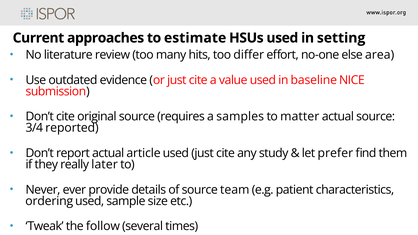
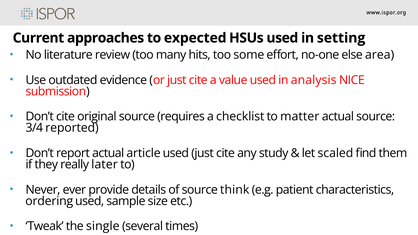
estimate: estimate -> expected (195, 38)
differ: differ -> some (249, 55)
baseline: baseline -> analysis (314, 80)
samples: samples -> checklist (240, 117)
prefer: prefer -> scaled (335, 153)
team: team -> think (235, 190)
follow: follow -> single (103, 226)
